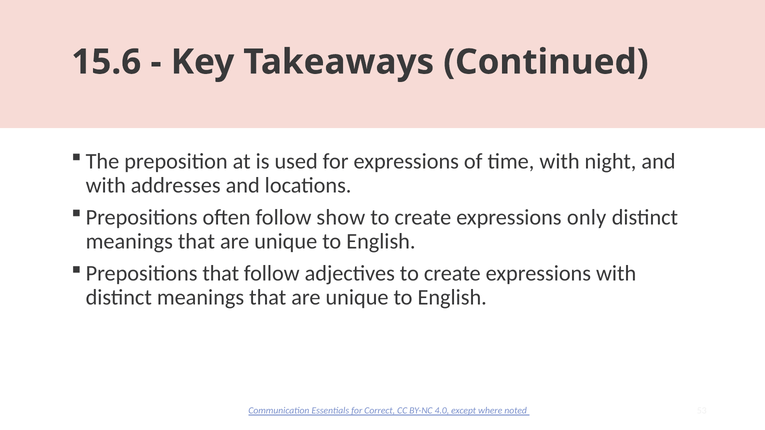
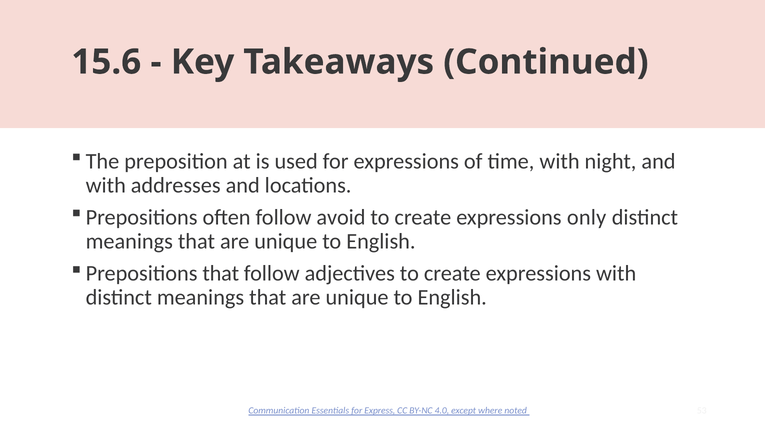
show: show -> avoid (341, 217)
Correct: Correct -> Express (380, 411)
